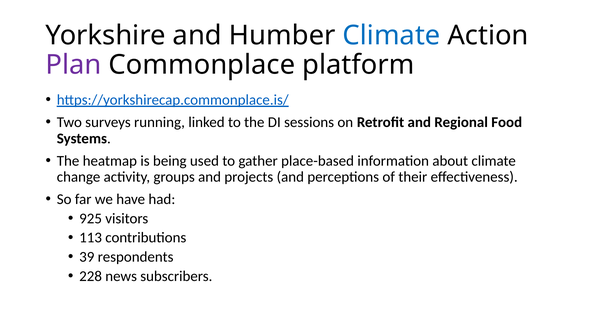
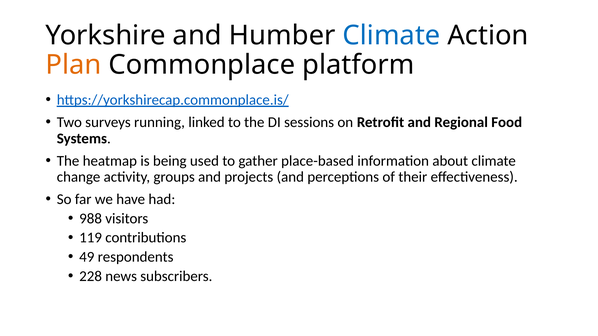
Plan colour: purple -> orange (74, 65)
925: 925 -> 988 (91, 219)
113: 113 -> 119 (91, 238)
39: 39 -> 49 (87, 257)
